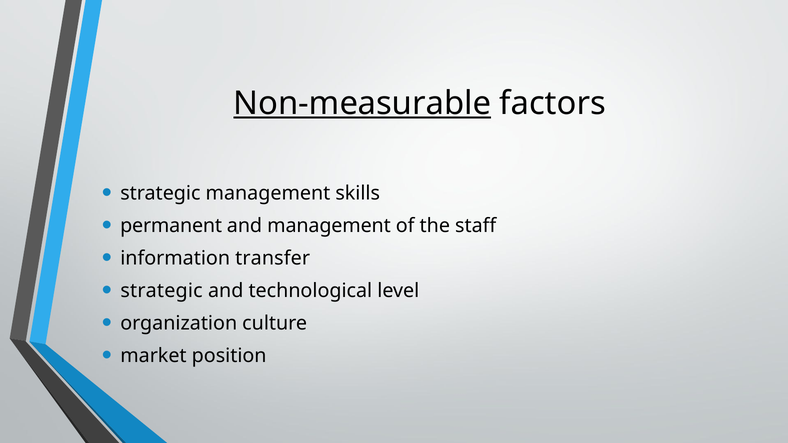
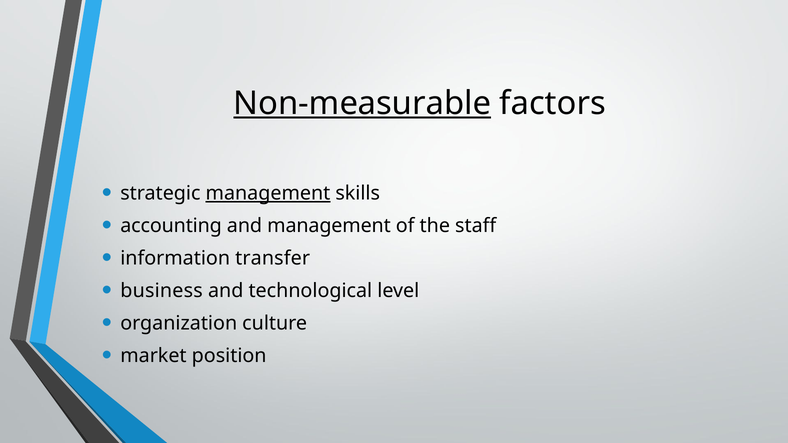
management underline: none -> present (268, 193)
permanent: permanent -> accounting (171, 226)
strategic: strategic -> business (162, 291)
